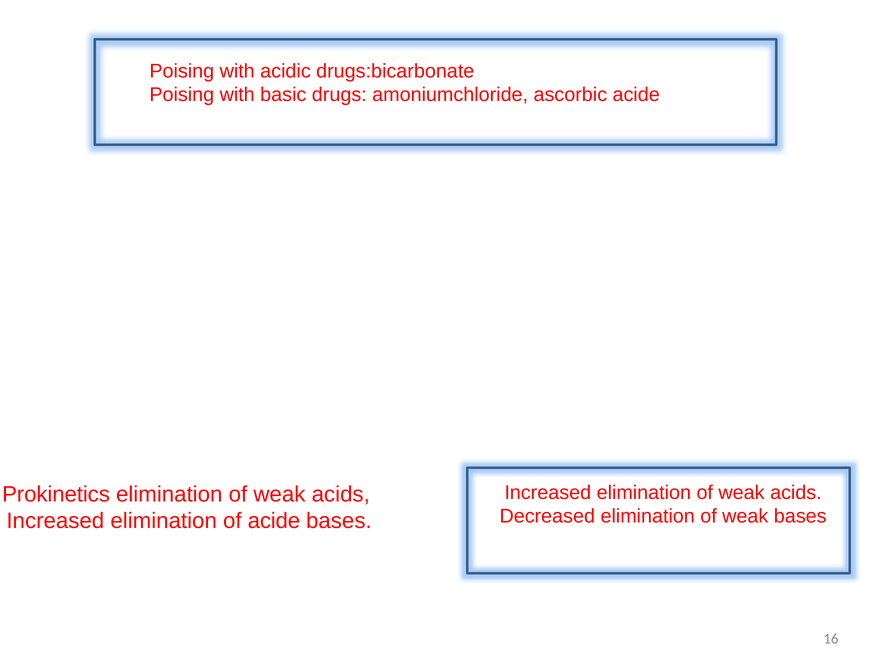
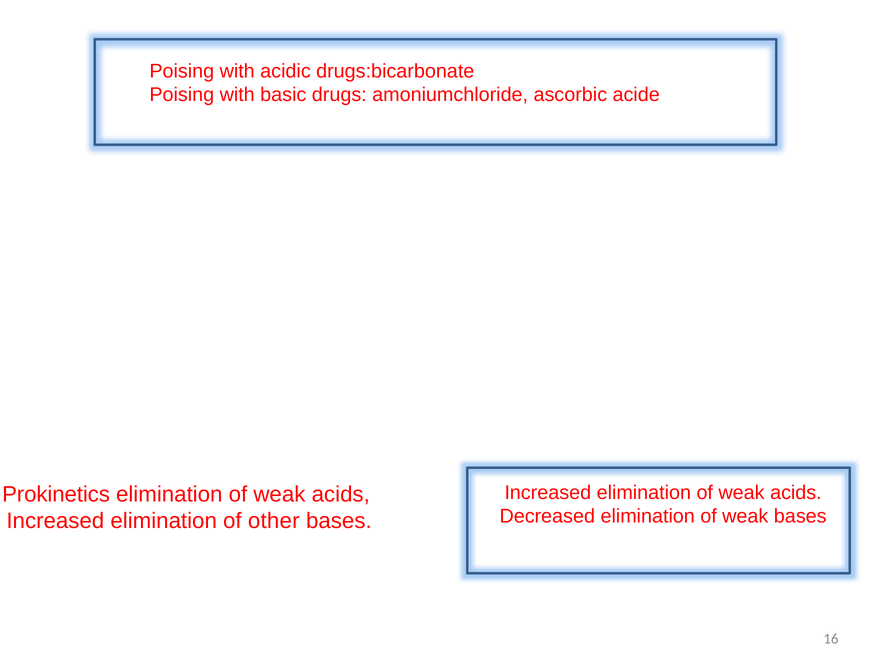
of acide: acide -> other (274, 521)
